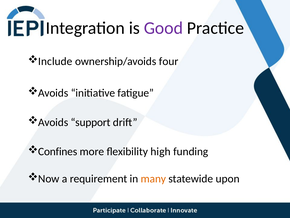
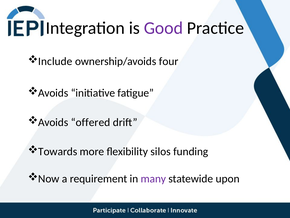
support: support -> offered (91, 122)
Confines: Confines -> Towards (58, 151)
high: high -> silos (161, 151)
many colour: orange -> purple (153, 178)
